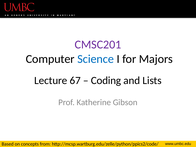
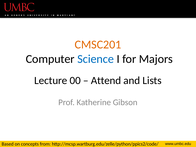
CMSC201 colour: purple -> orange (98, 45)
67: 67 -> 00 (75, 80)
Coding: Coding -> Attend (106, 80)
